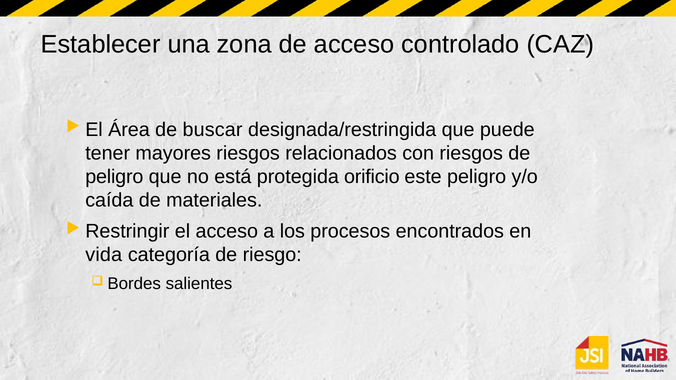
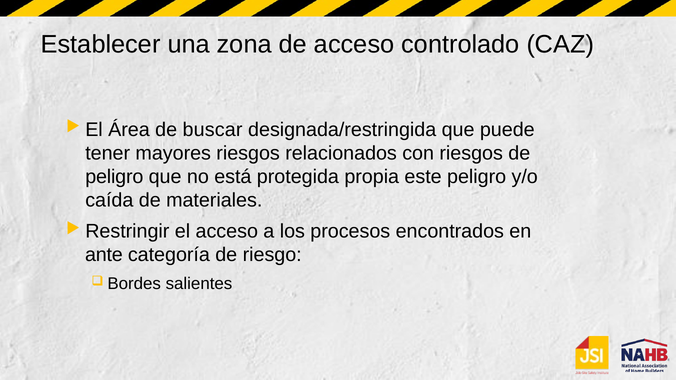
orificio: orificio -> propia (372, 177)
vida: vida -> ante (104, 255)
